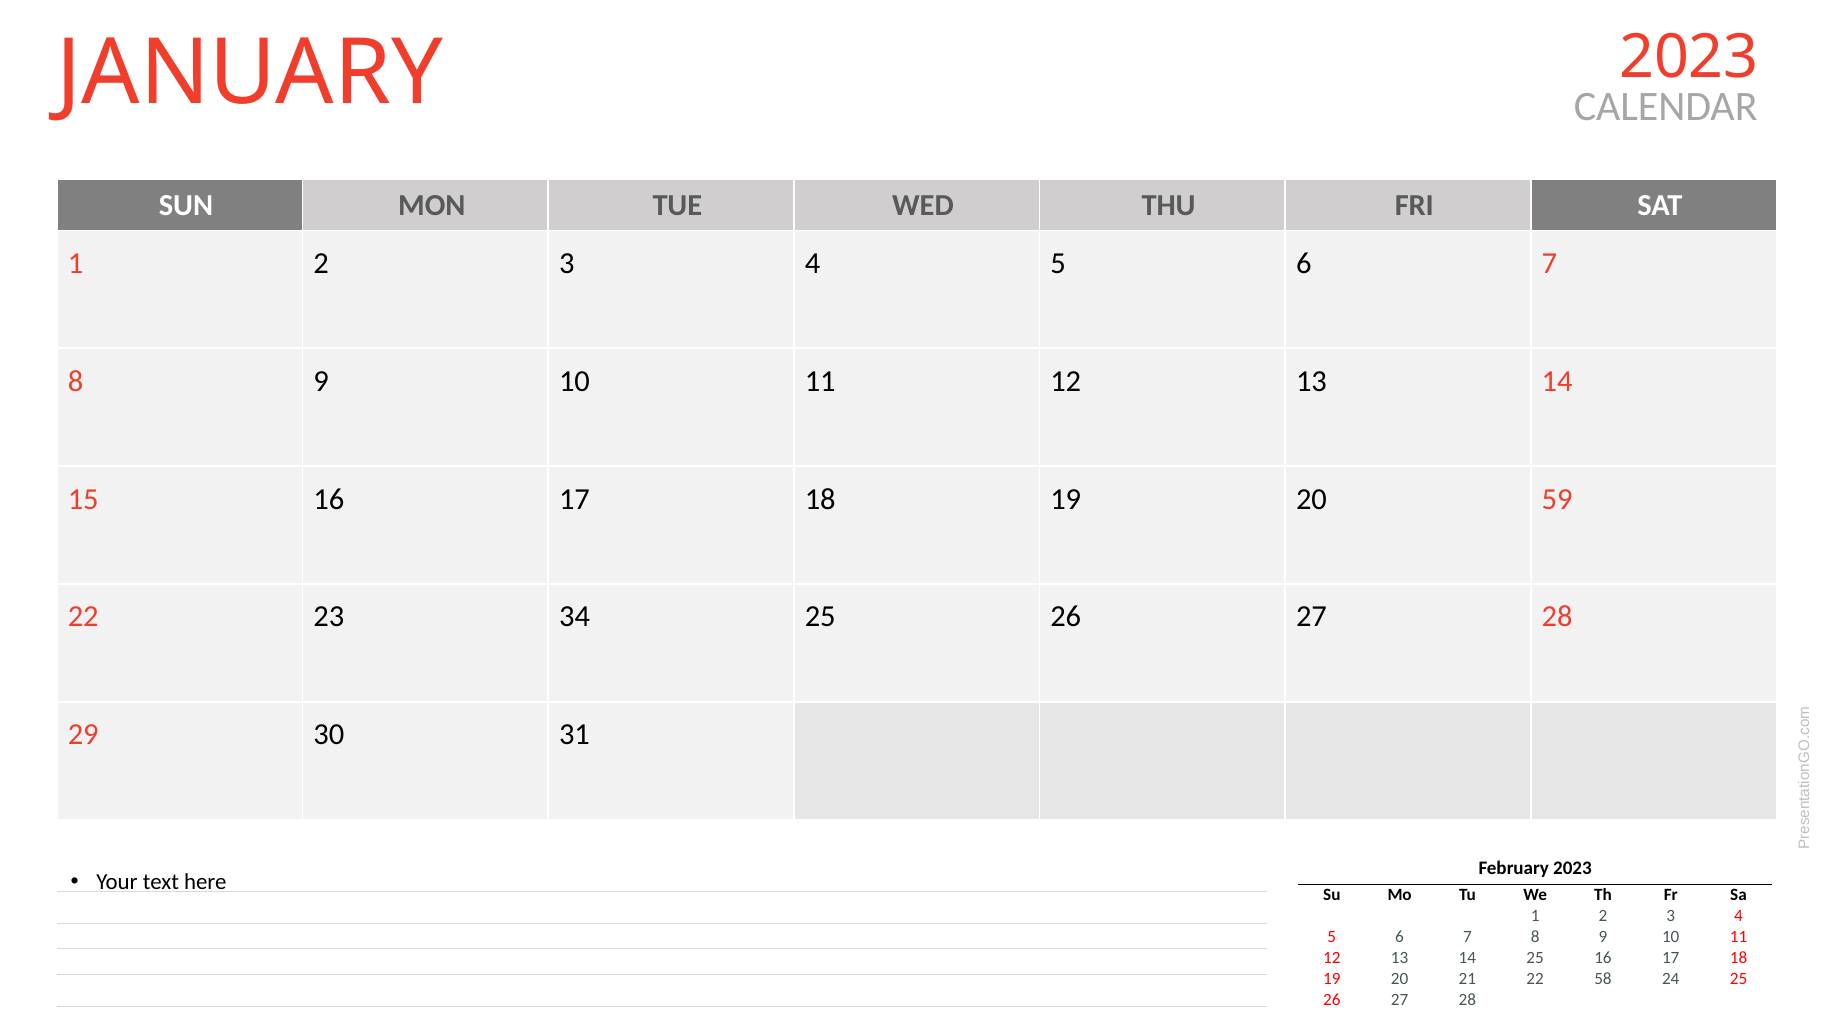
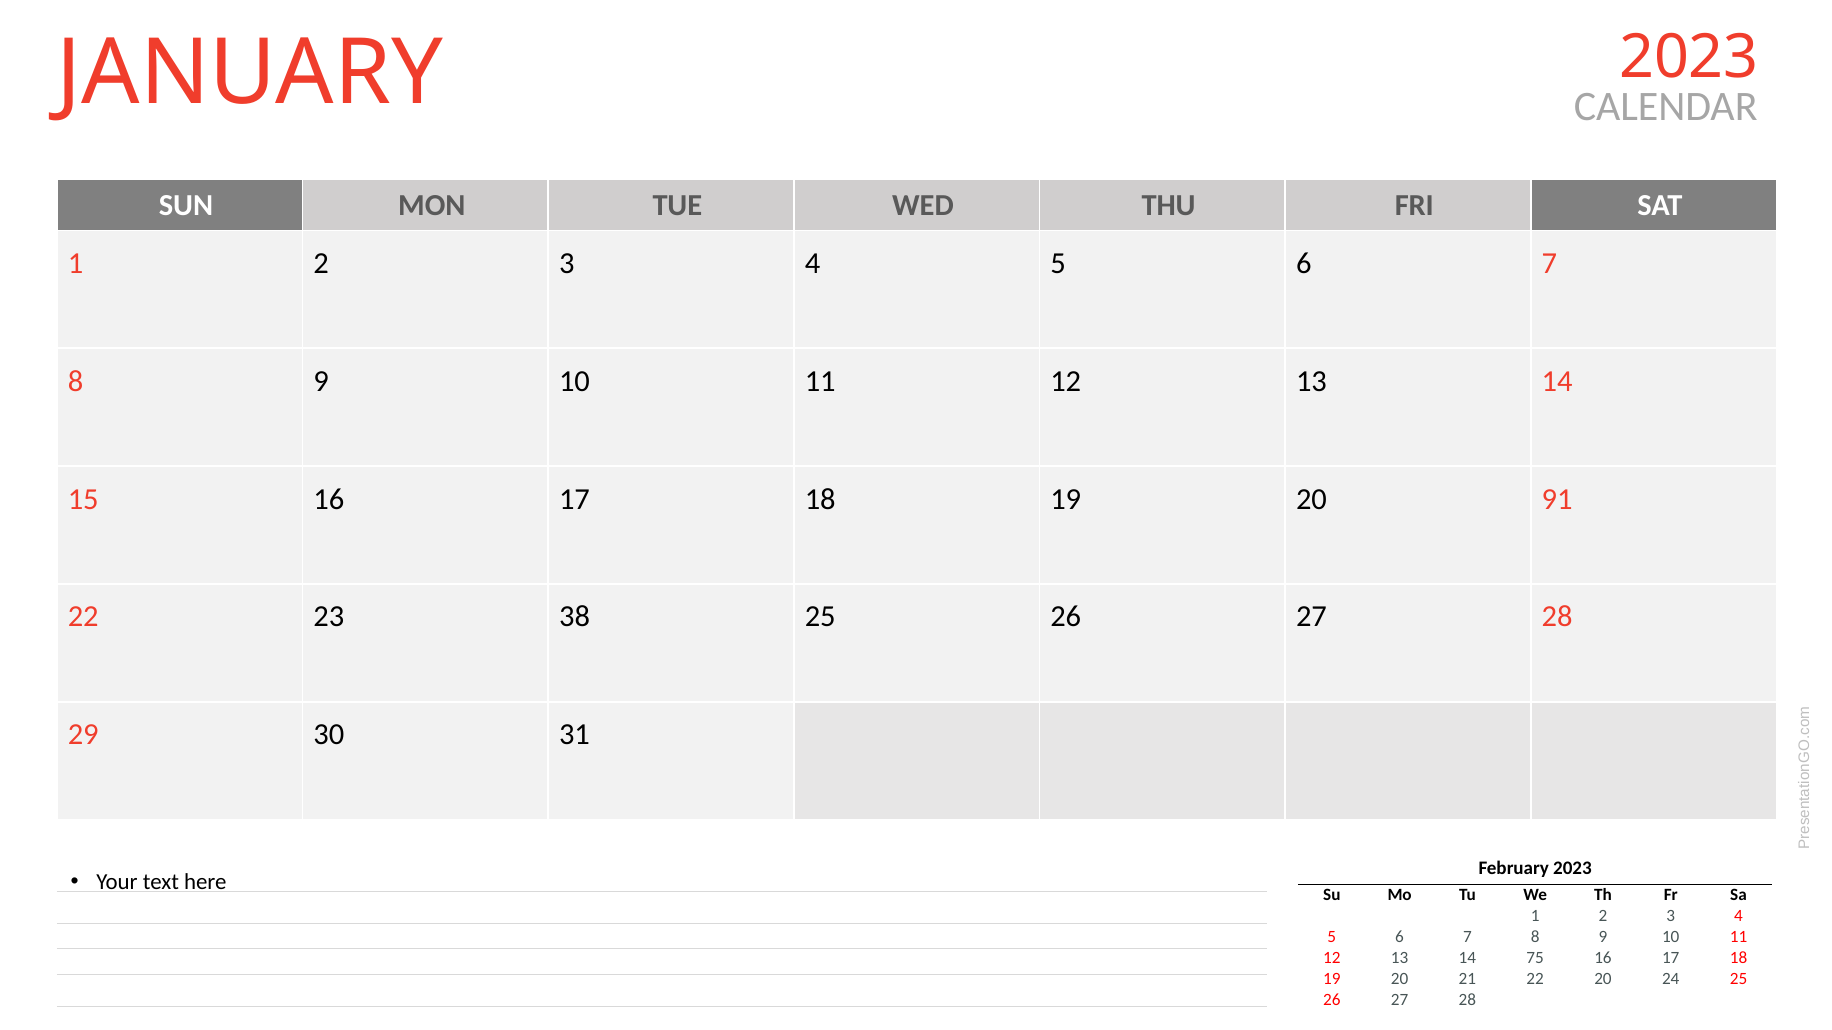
59: 59 -> 91 (1557, 499)
34: 34 -> 38 (575, 617)
14 25: 25 -> 75 (1535, 958)
22 58: 58 -> 20 (1603, 979)
